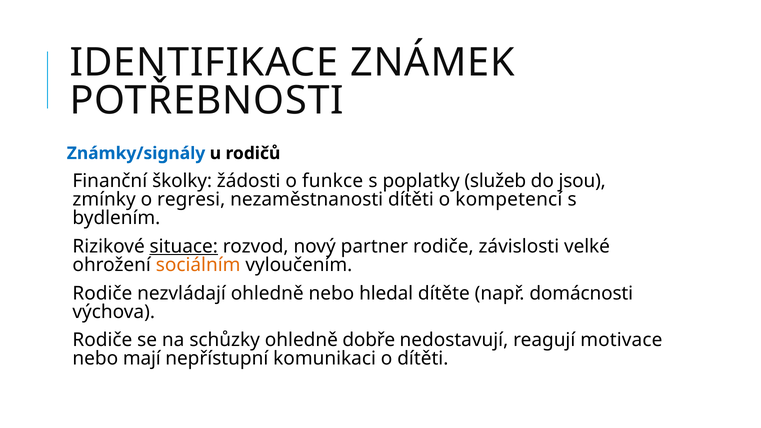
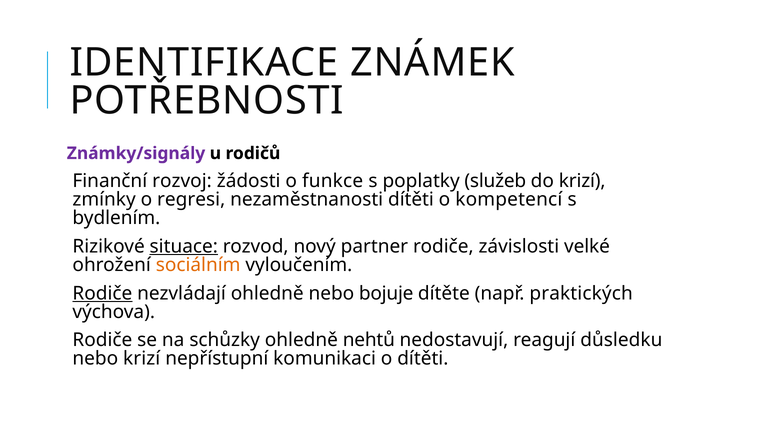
Známky/signály colour: blue -> purple (136, 153)
školky: školky -> rozvoj (182, 181)
do jsou: jsou -> krizí (582, 181)
Rodiče underline: none -> present (102, 293)
hledal: hledal -> bojuje (386, 293)
domácnosti: domácnosti -> praktických (581, 293)
dobře: dobře -> nehtů (369, 340)
motivace: motivace -> důsledku (621, 340)
nebo mají: mají -> krizí (142, 359)
